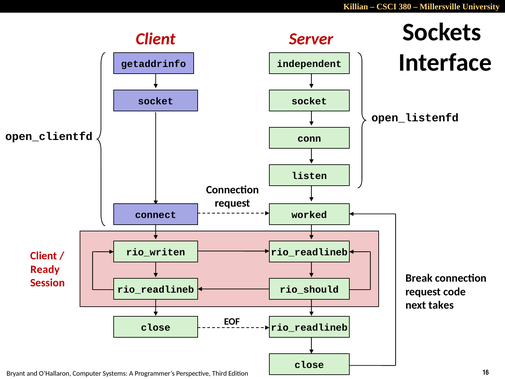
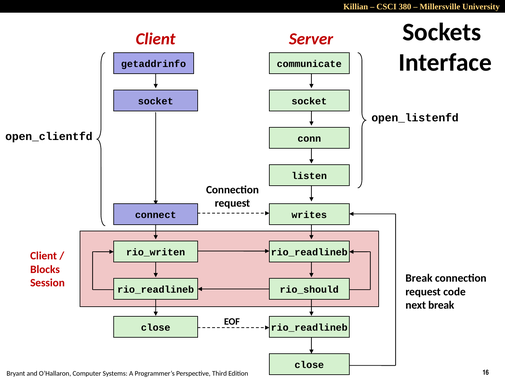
independent: independent -> communicate (309, 64)
worked: worked -> writes (309, 215)
Ready: Ready -> Blocks (45, 269)
next takes: takes -> break (441, 305)
